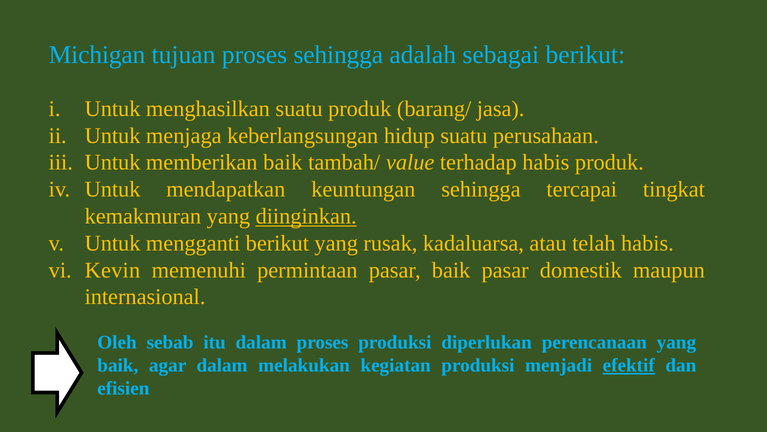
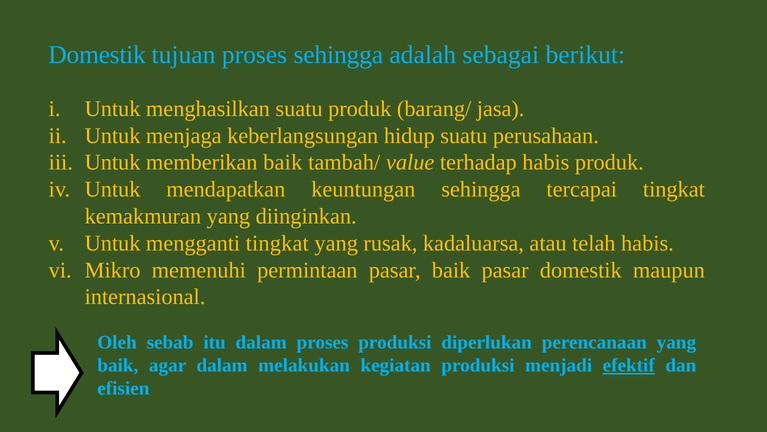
Michigan: Michigan -> Domestik (97, 55)
diinginkan underline: present -> none (306, 216)
mengganti berikut: berikut -> tingkat (277, 243)
Kevin: Kevin -> Mikro (113, 270)
